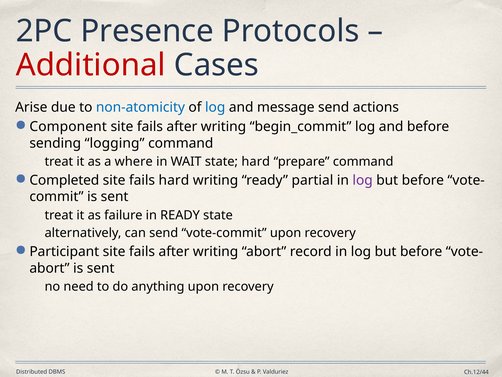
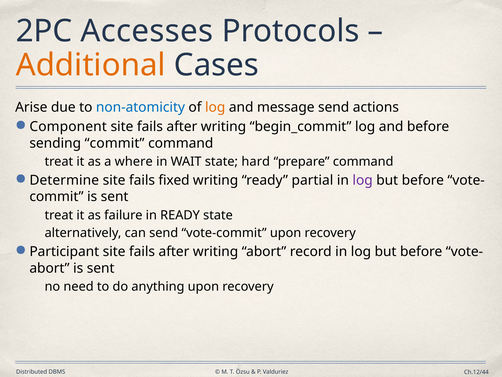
Presence: Presence -> Accesses (147, 31)
Additional colour: red -> orange (91, 65)
log colour: blue -> orange (215, 107)
sending logging: logging -> commit (115, 143)
Completed: Completed -> Determine (64, 180)
fails hard: hard -> fixed (174, 180)
